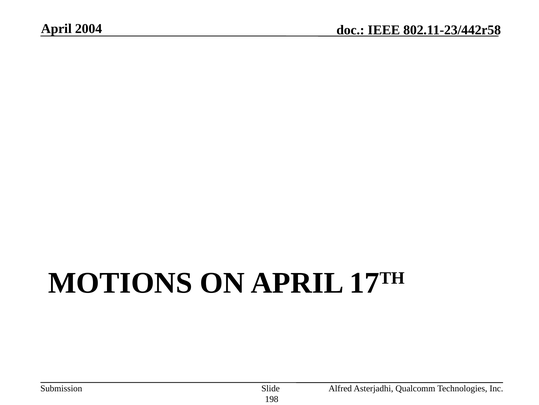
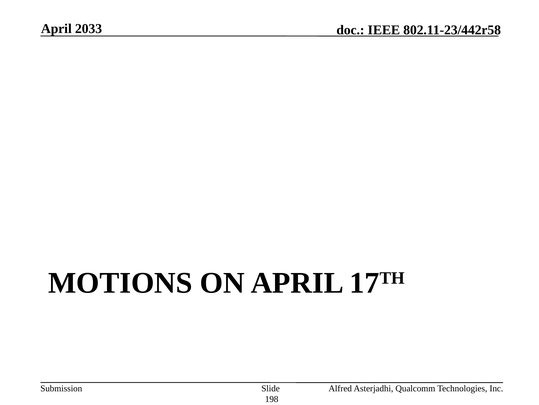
2004: 2004 -> 2033 (89, 29)
